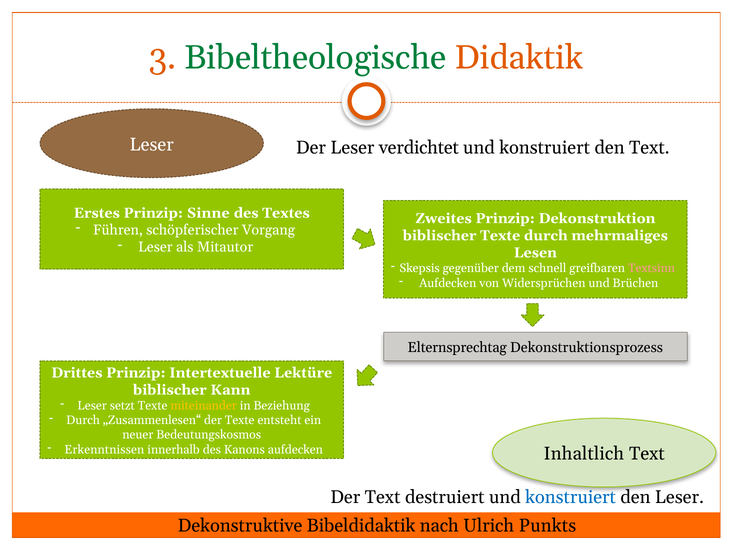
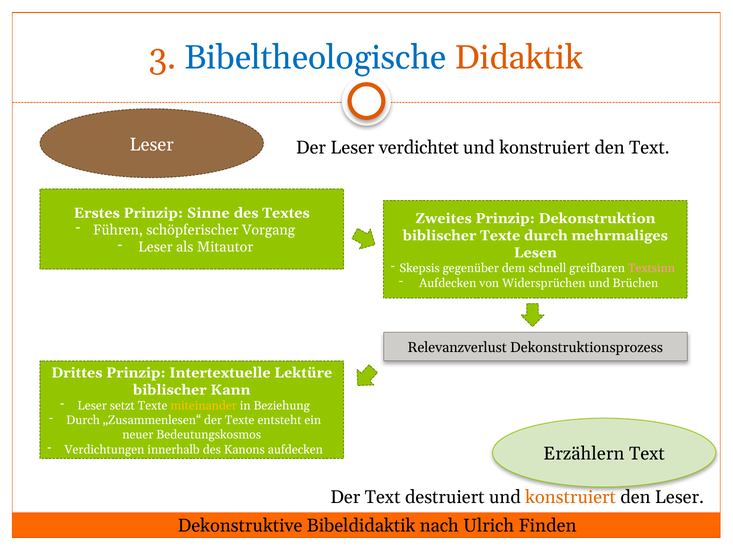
Bibeltheologische colour: green -> blue (315, 58)
Elternsprechtag: Elternsprechtag -> Relevanzverlust (457, 347)
Erkenntnissen: Erkenntnissen -> Verdichtungen (104, 449)
Inhaltlich: Inhaltlich -> Erzählern (584, 454)
konstruiert colour: blue -> orange (571, 497)
Punkts: Punkts -> Finden (548, 526)
